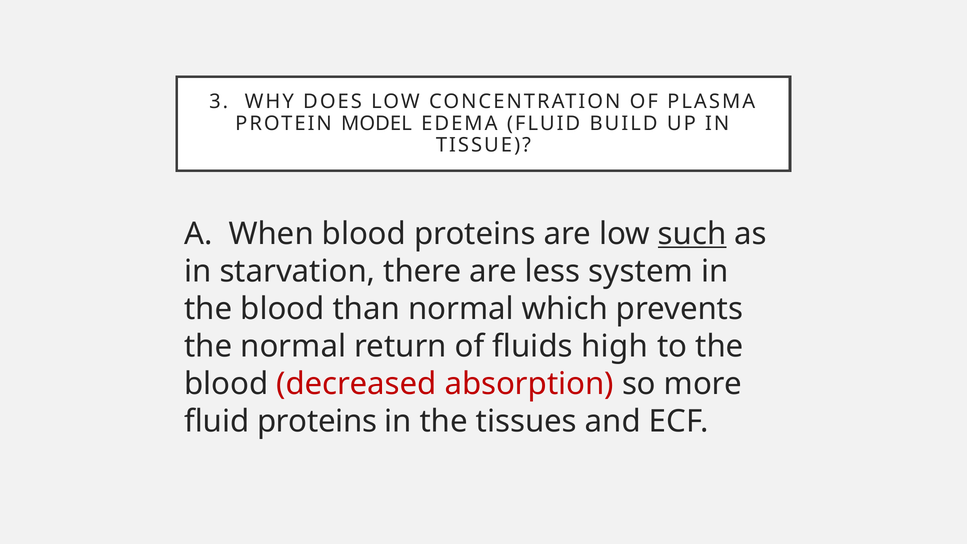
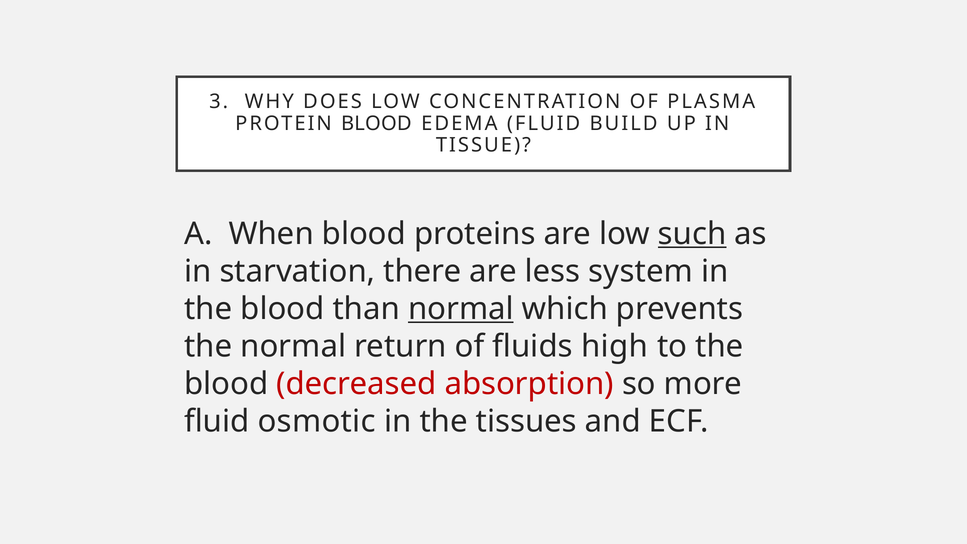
PROTEIN MODEL: MODEL -> BLOOD (376, 124)
normal underline: none -> present (461, 309)
fluid proteins: proteins -> osmotic (317, 421)
